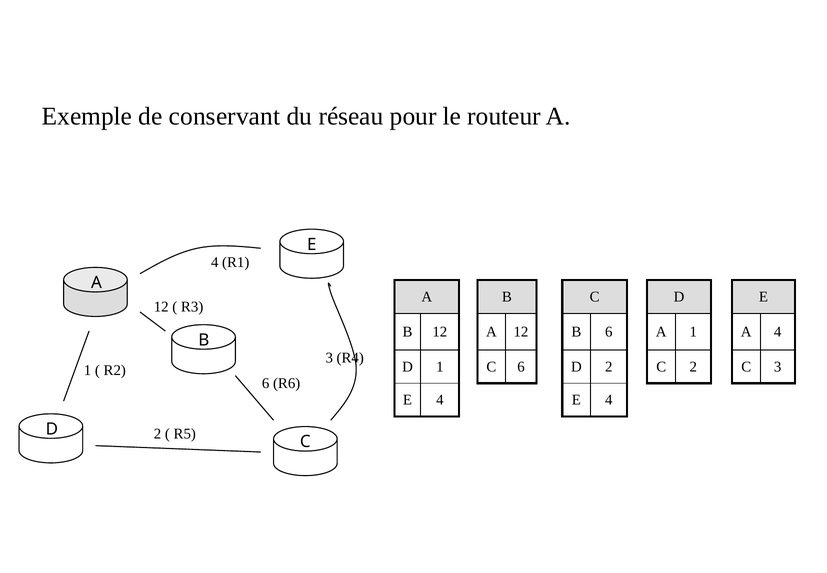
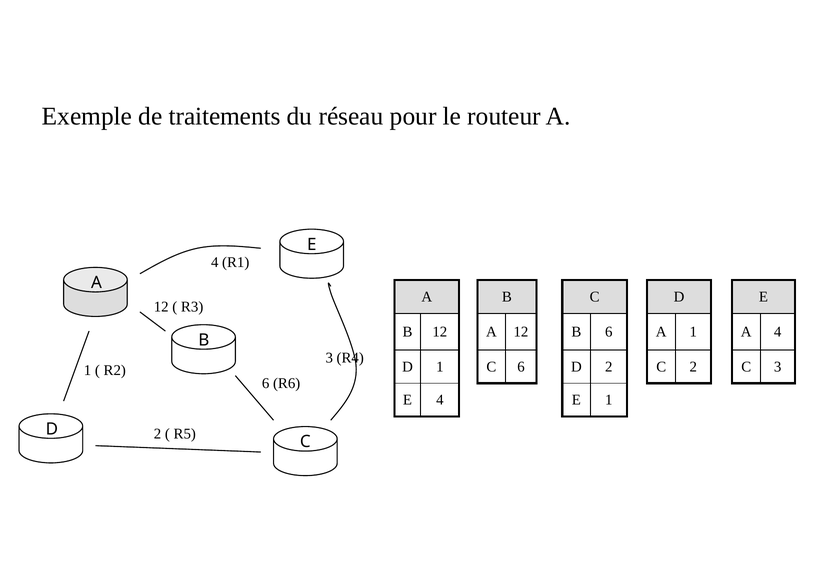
conservant: conservant -> traitements (225, 116)
4 E 4: 4 -> 1 (609, 400)
